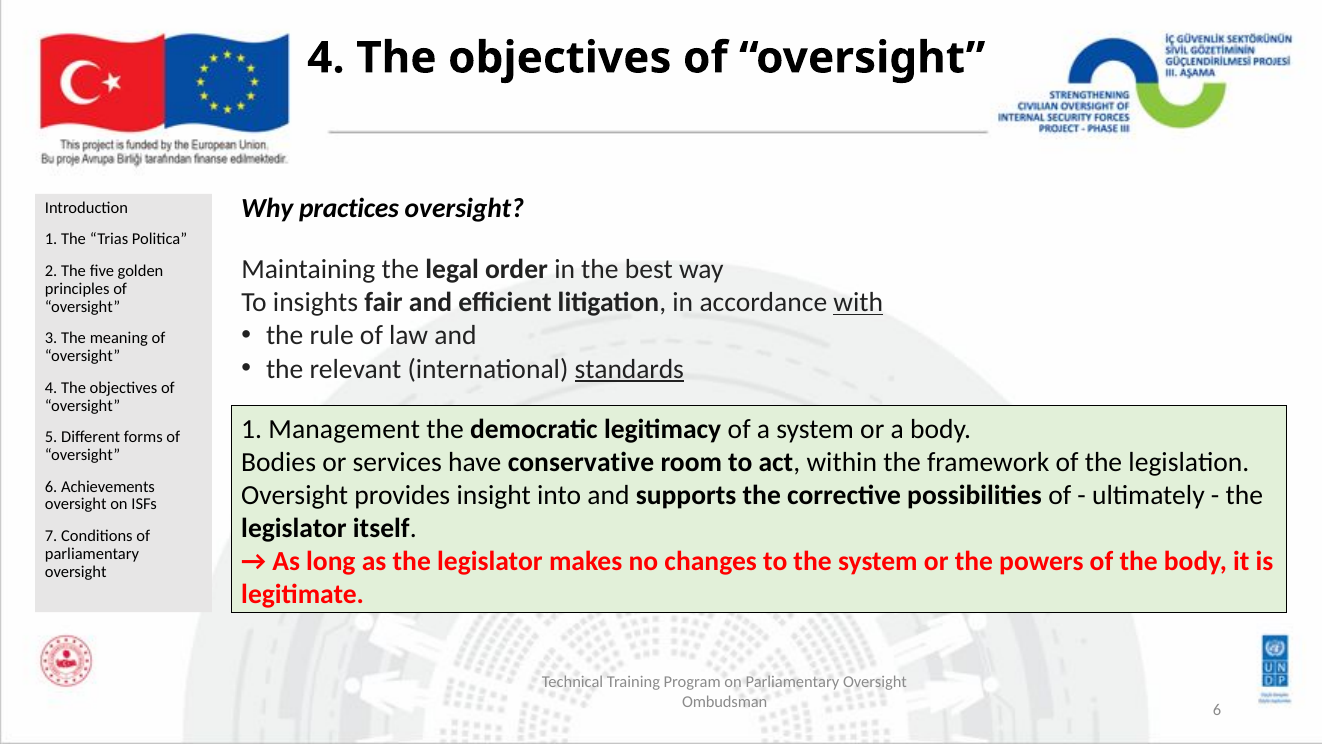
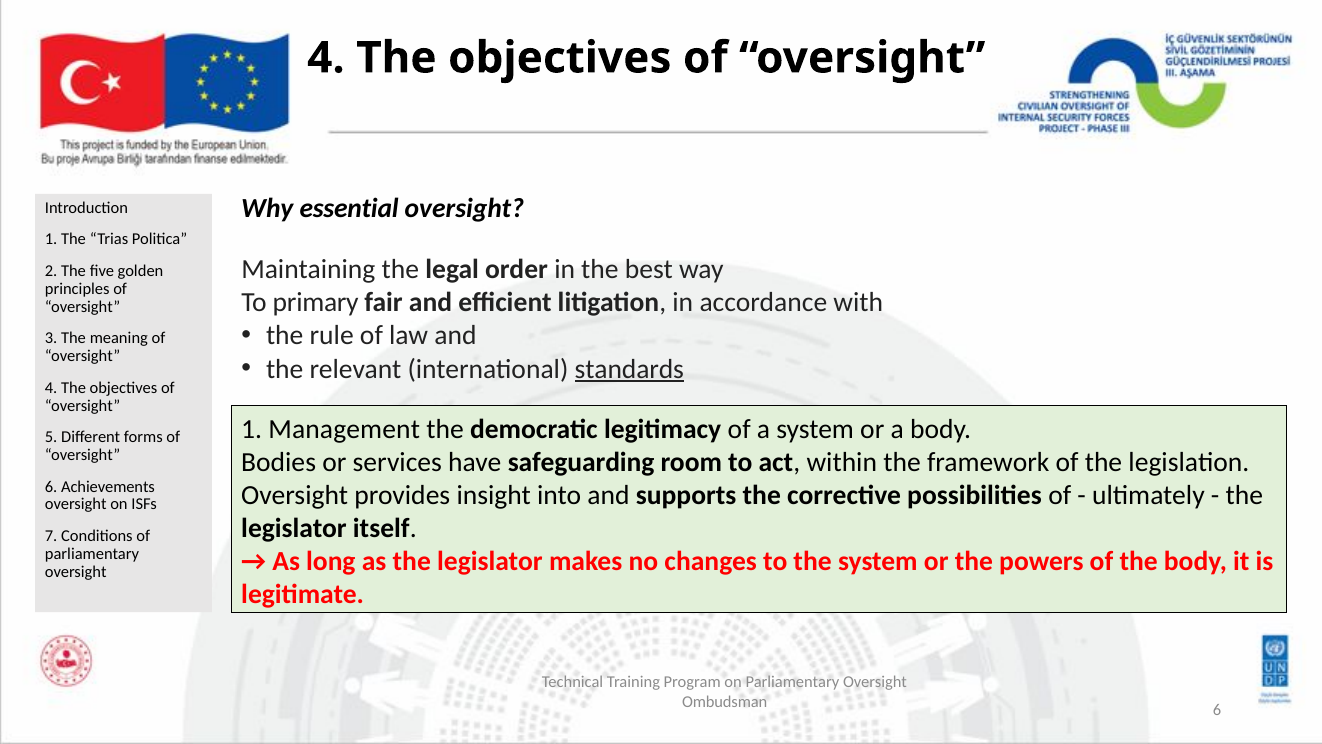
practices: practices -> essential (349, 208)
insights: insights -> primary (316, 303)
with underline: present -> none (858, 303)
conservative: conservative -> safeguarding (581, 462)
